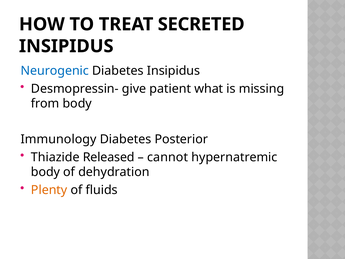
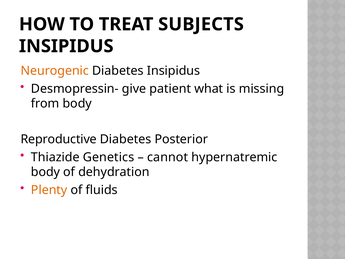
SECRETED: SECRETED -> SUBJECTS (201, 24)
Neurogenic colour: blue -> orange (55, 71)
Immunology: Immunology -> Reproductive (59, 139)
Released: Released -> Genetics (109, 157)
